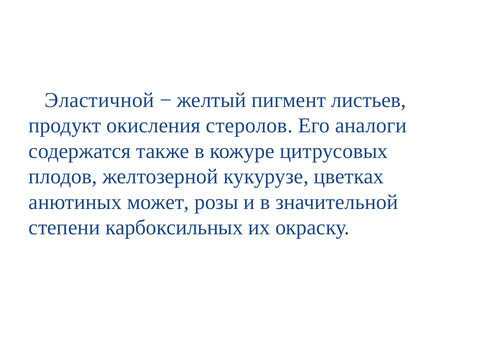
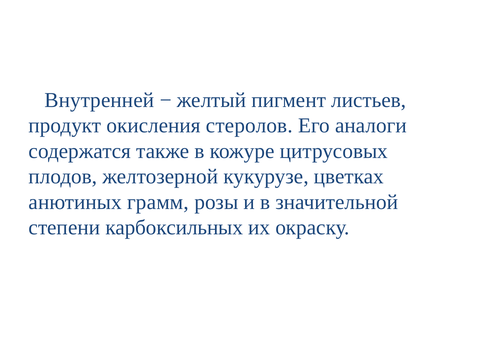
Эластичной: Эластичной -> Внутренней (99, 100)
может: может -> грамм (158, 202)
